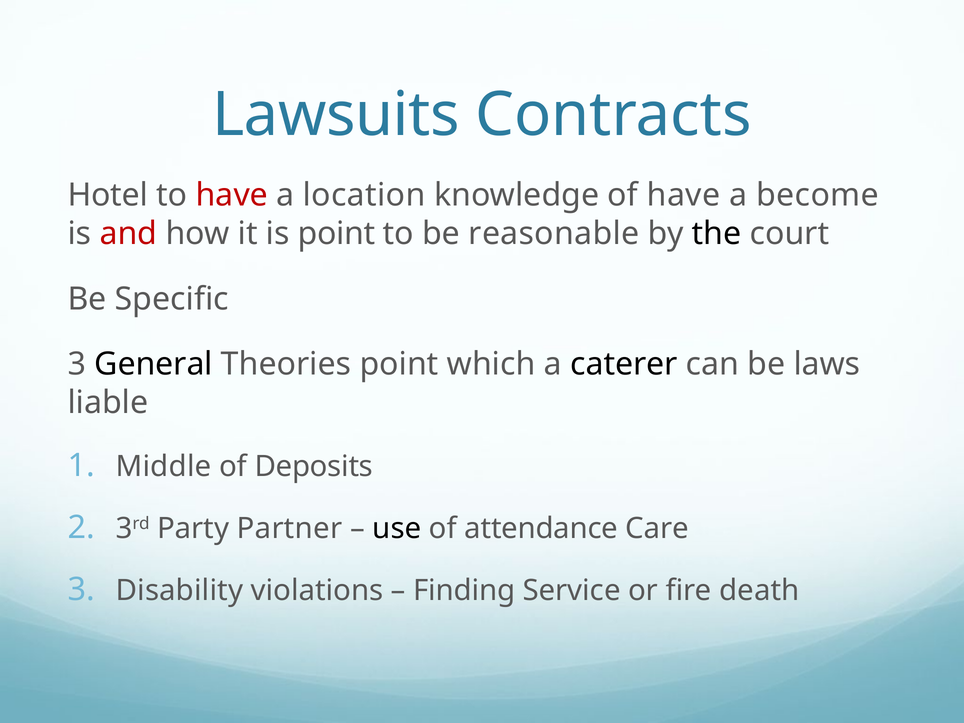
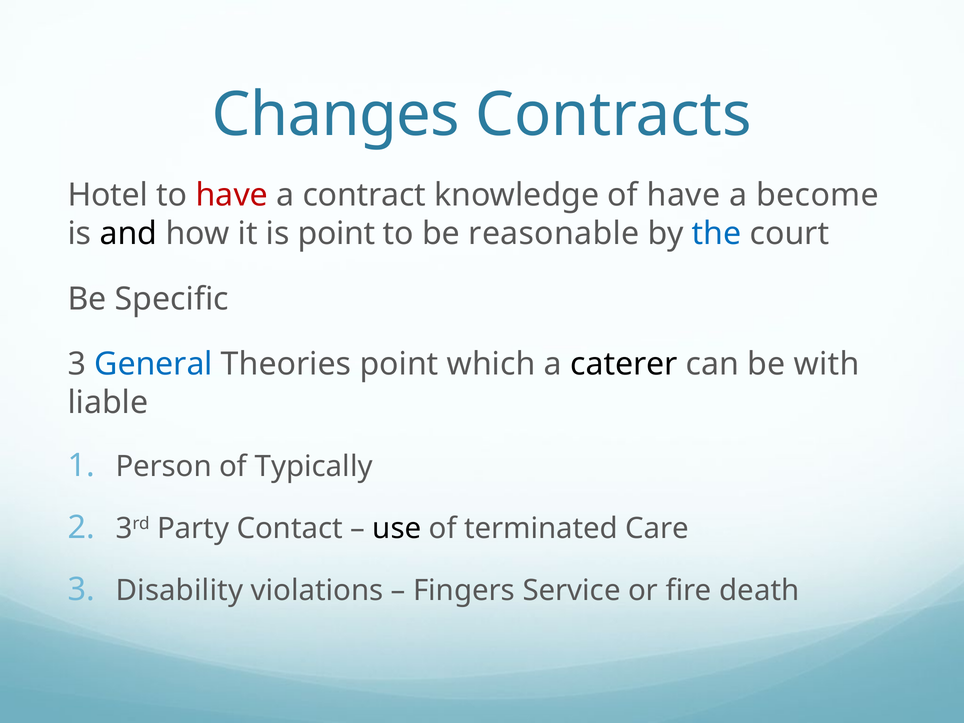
Lawsuits: Lawsuits -> Changes (336, 115)
location: location -> contract (364, 195)
and colour: red -> black (128, 234)
the colour: black -> blue (717, 234)
General colour: black -> blue (154, 364)
laws: laws -> with (827, 364)
Middle: Middle -> Person (164, 466)
Deposits: Deposits -> Typically (314, 466)
Partner: Partner -> Contact (290, 528)
attendance: attendance -> terminated (541, 528)
Finding: Finding -> Fingers (464, 591)
